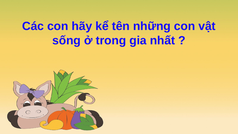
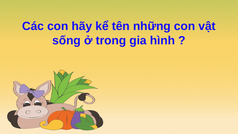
nhất: nhất -> hình (162, 40)
